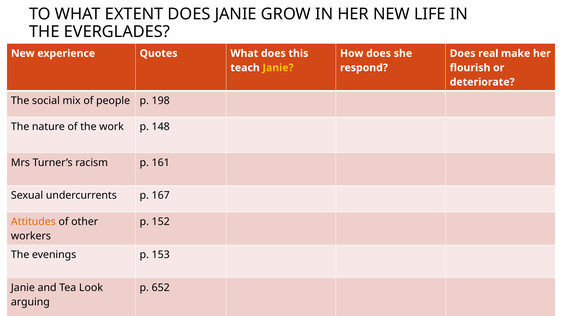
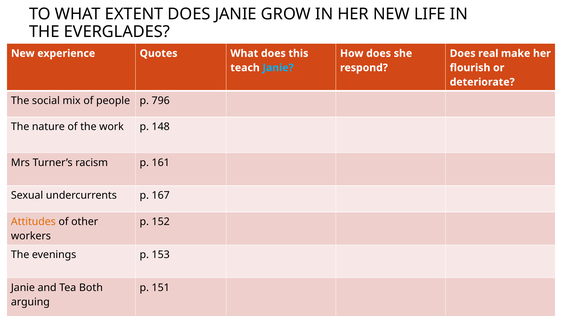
Janie colour: yellow -> light blue (278, 68)
198: 198 -> 796 (161, 101)
Look: Look -> Both (91, 288)
652: 652 -> 151 (161, 288)
